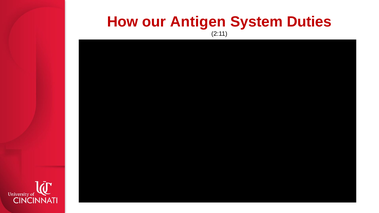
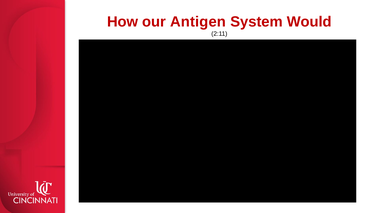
Duties: Duties -> Would (309, 22)
